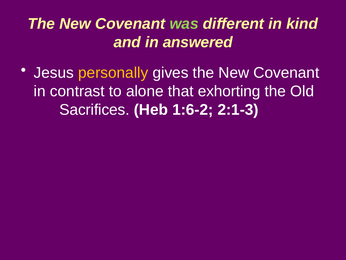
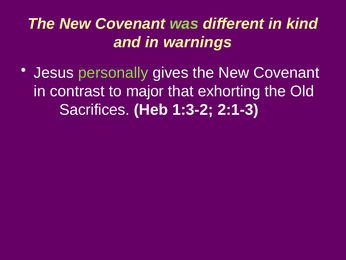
answered: answered -> warnings (198, 42)
personally colour: yellow -> light green (113, 73)
alone: alone -> major (145, 91)
1:6-2: 1:6-2 -> 1:3-2 (193, 109)
